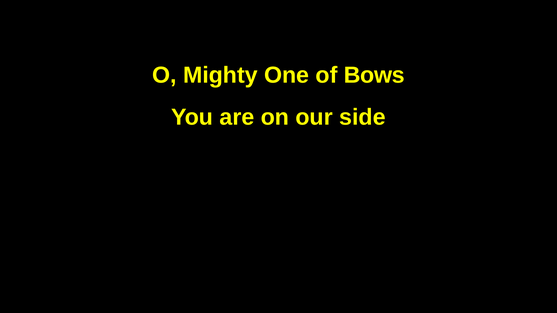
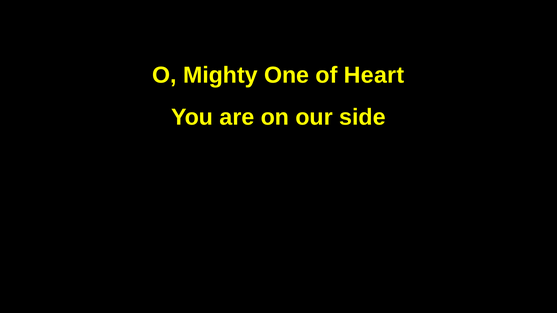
Bows: Bows -> Heart (374, 75)
